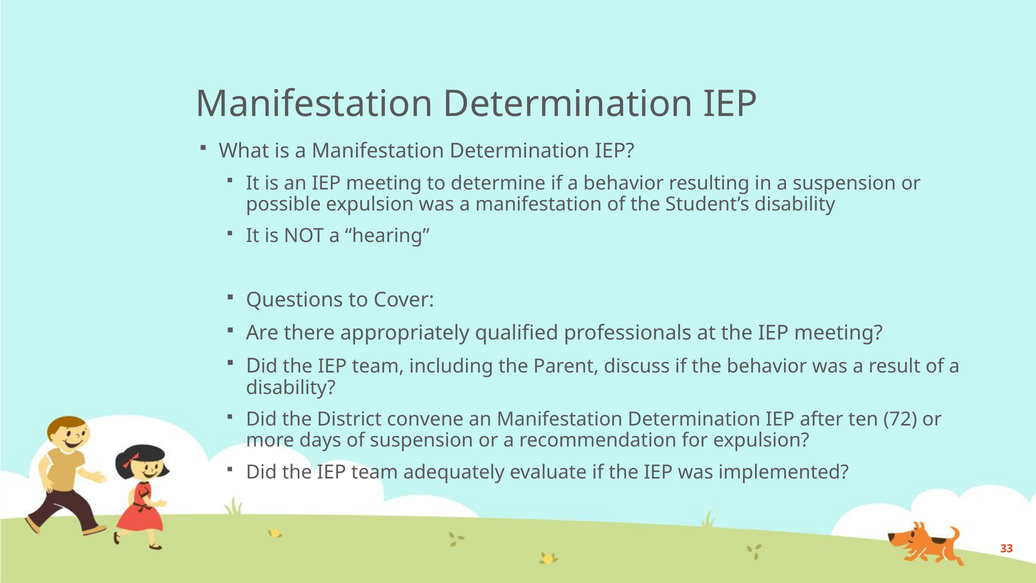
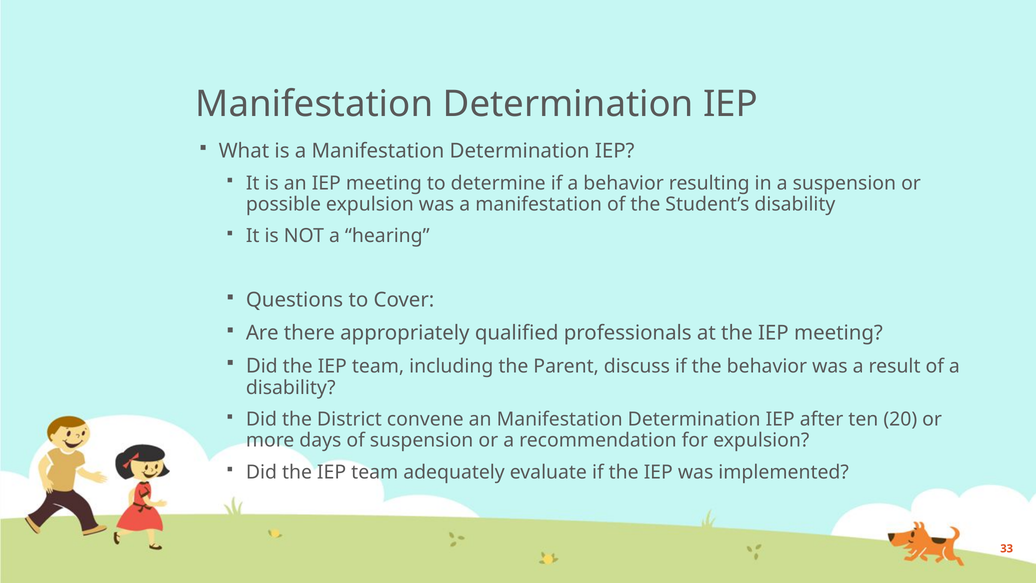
72: 72 -> 20 (900, 419)
